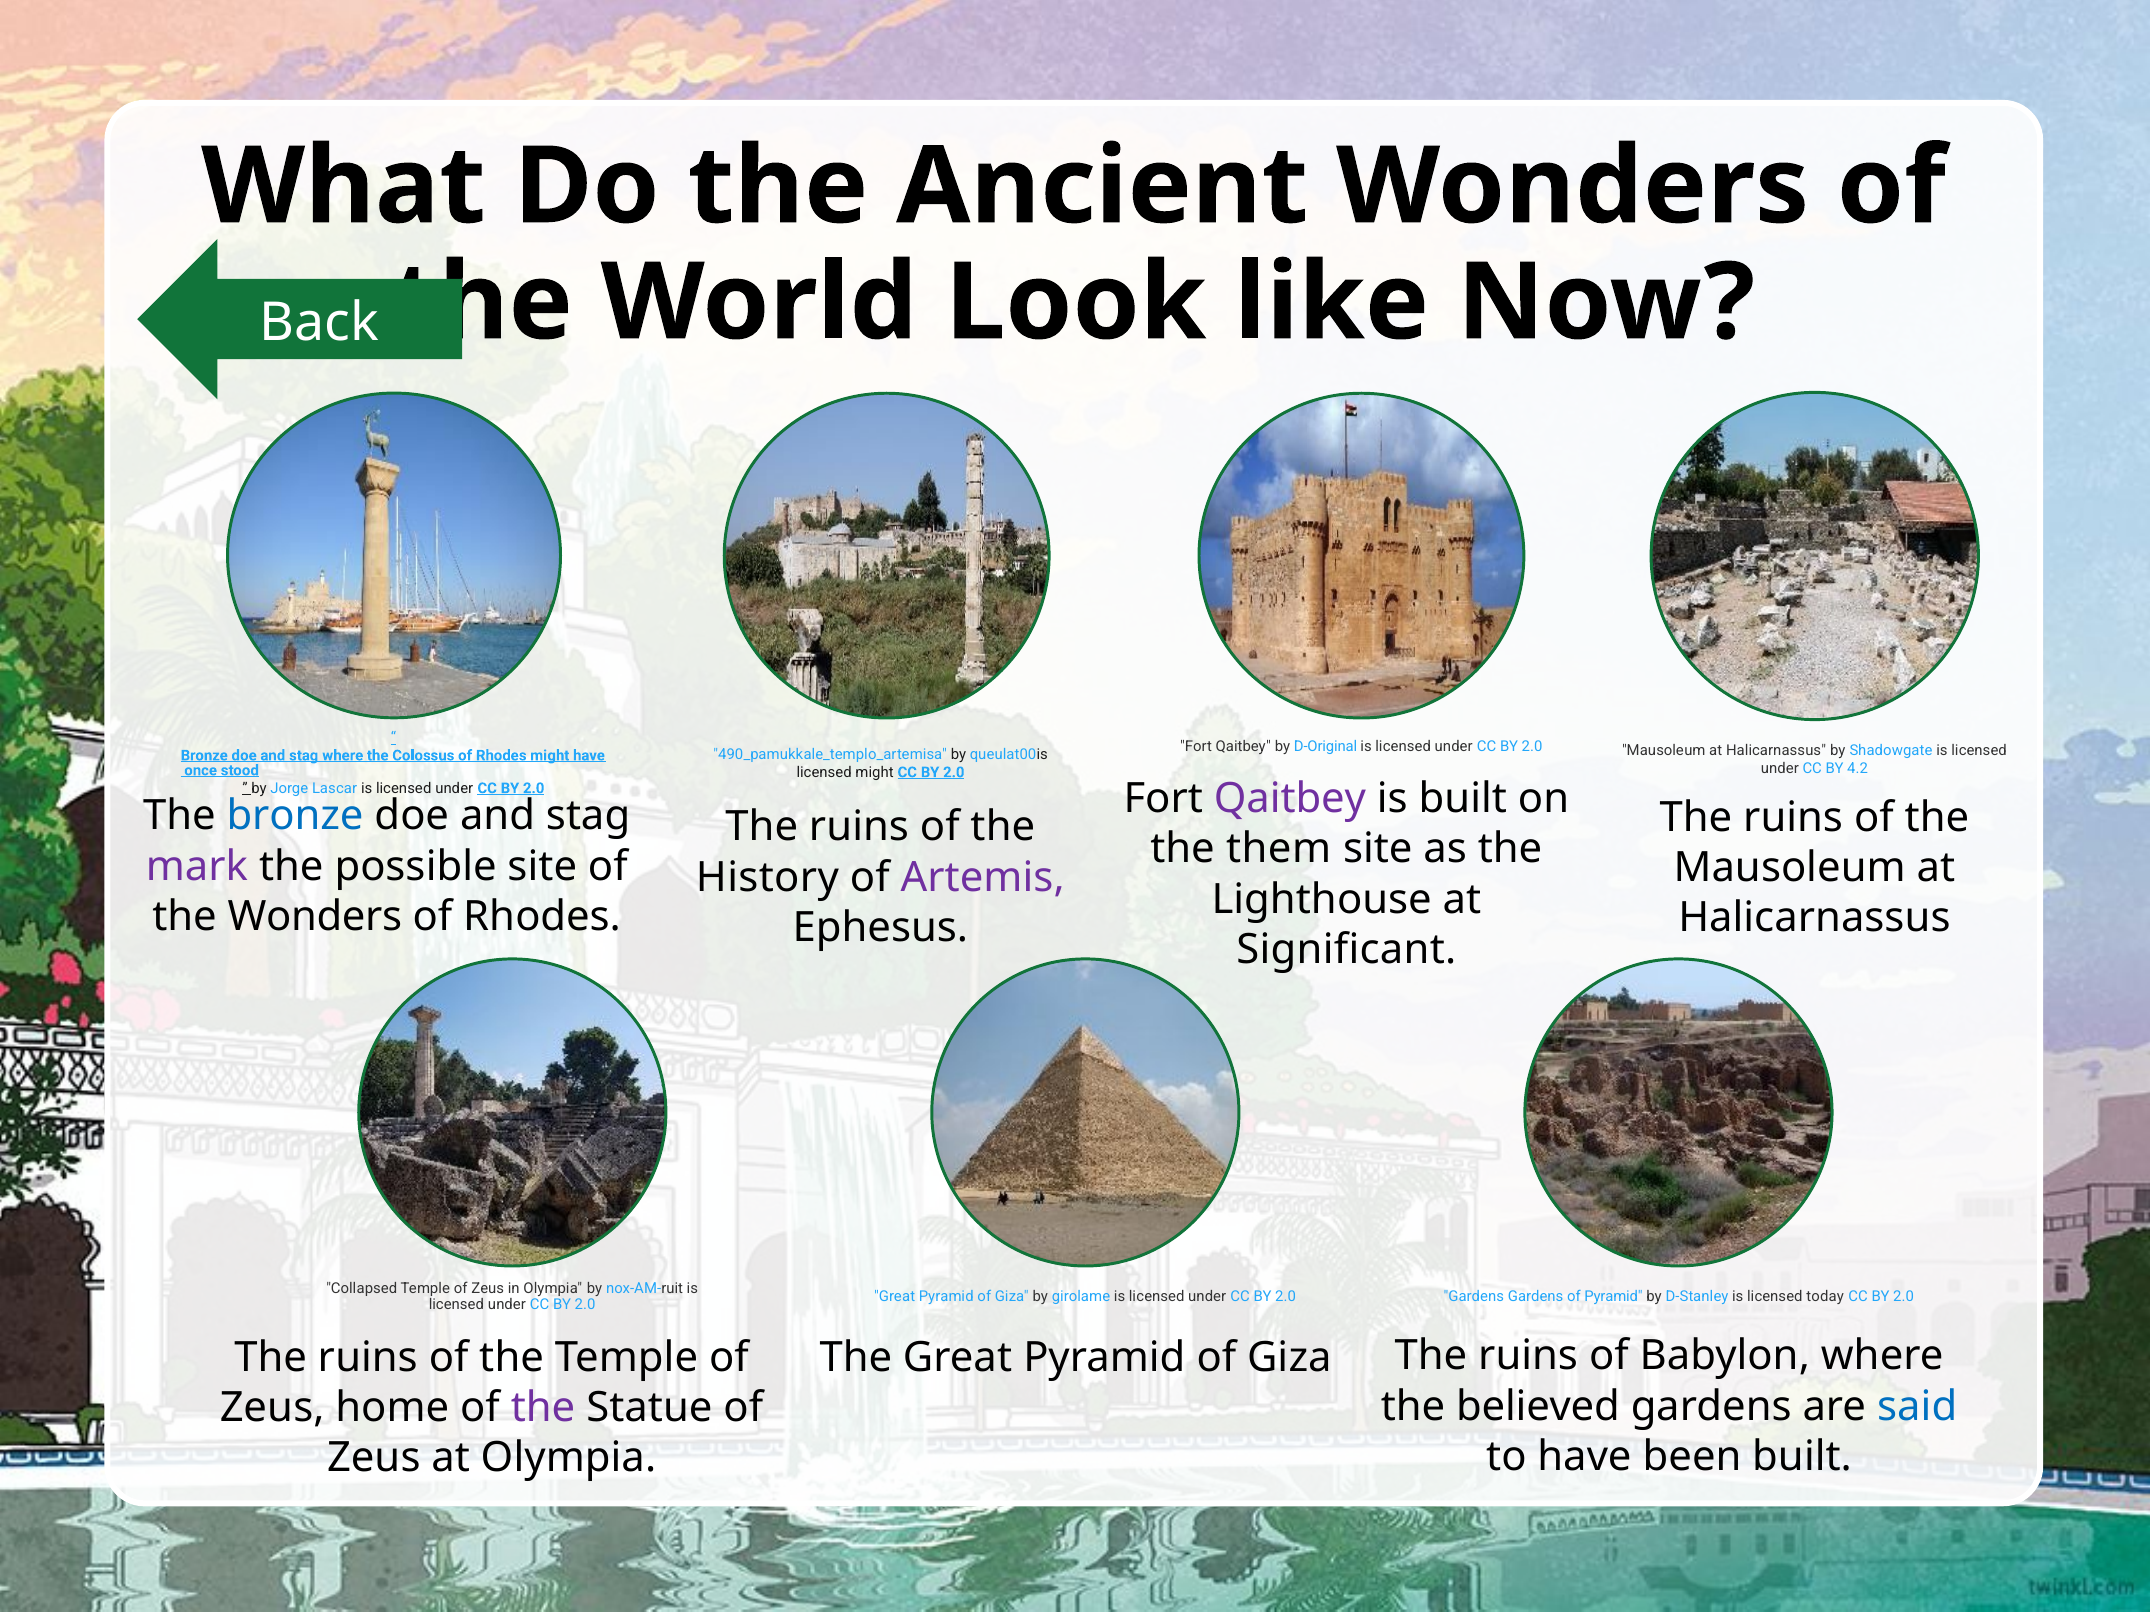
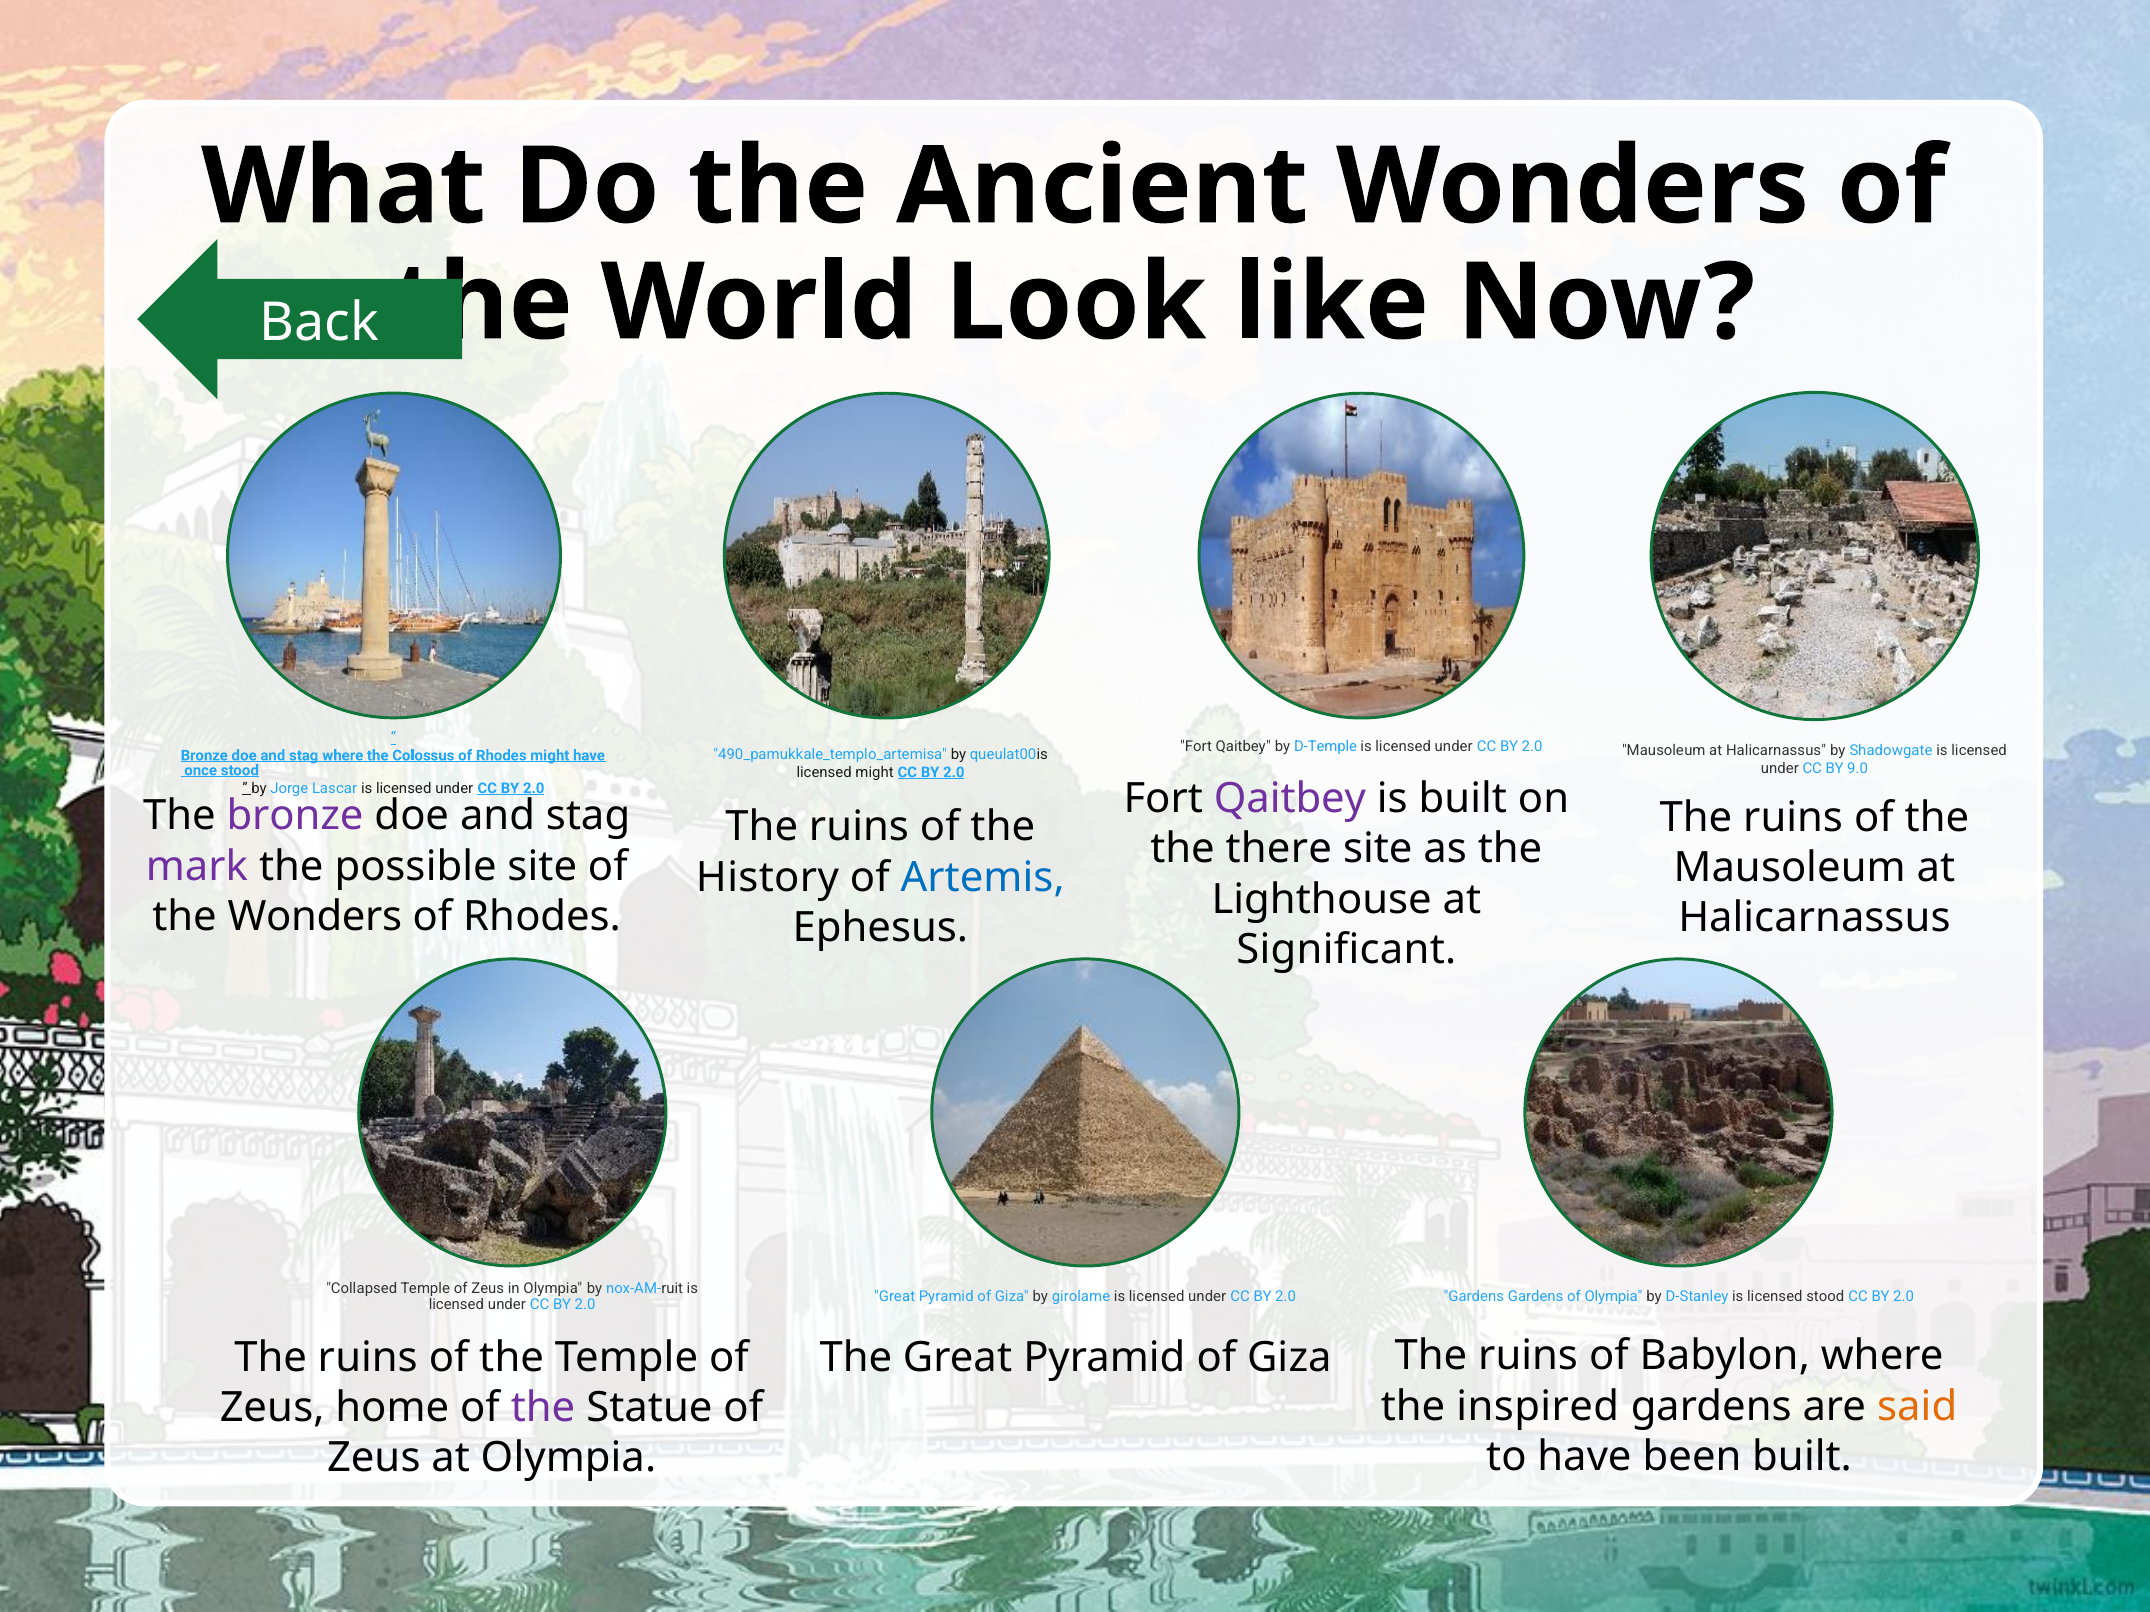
D-Original: D-Original -> D-Temple (1326, 747)
4.2: 4.2 -> 9.0 (1858, 769)
bronze colour: blue -> purple (295, 816)
them: them -> there (1279, 849)
Artemis colour: purple -> blue (983, 878)
of Pyramid: Pyramid -> Olympia (1614, 1297)
licensed today: today -> stood (1825, 1297)
believed: believed -> inspired (1538, 1407)
said colour: blue -> orange (1917, 1407)
